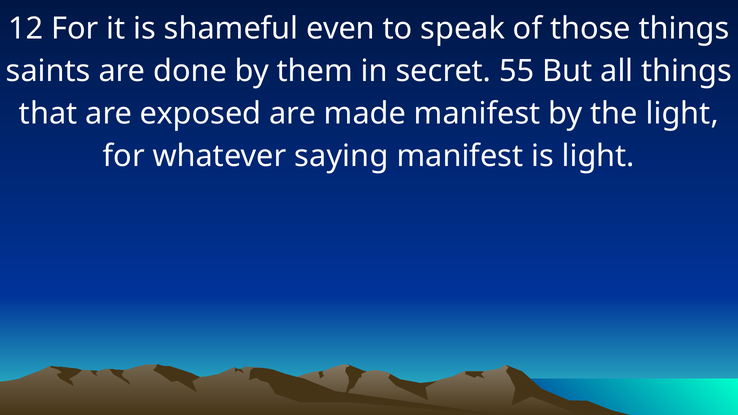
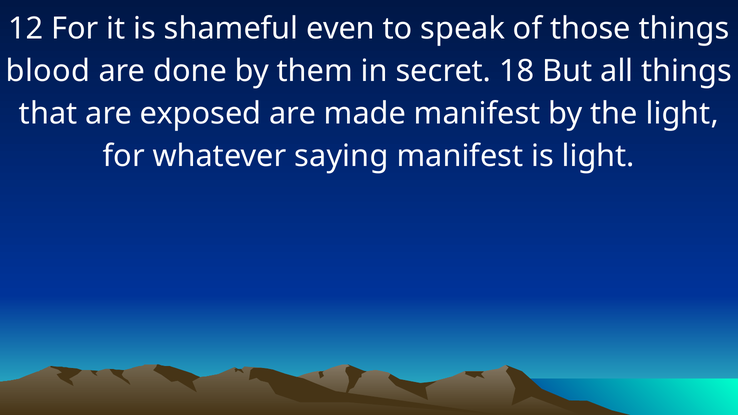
saints: saints -> blood (48, 71)
55: 55 -> 18 (517, 71)
